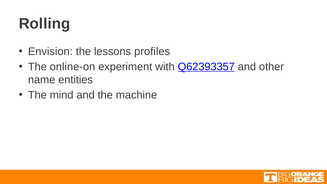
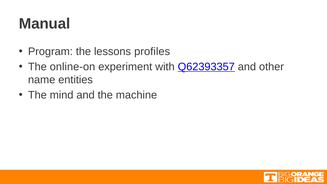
Rolling: Rolling -> Manual (45, 24)
Envision: Envision -> Program (50, 51)
